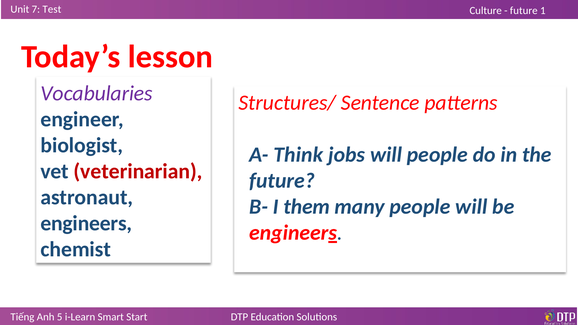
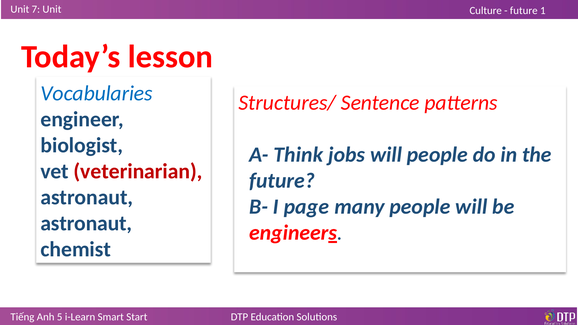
Test: Test -> Unit (52, 9)
Vocabularies colour: purple -> blue (97, 93)
them: them -> page (306, 207)
engineers: engineers -> astronaut (86, 223)
